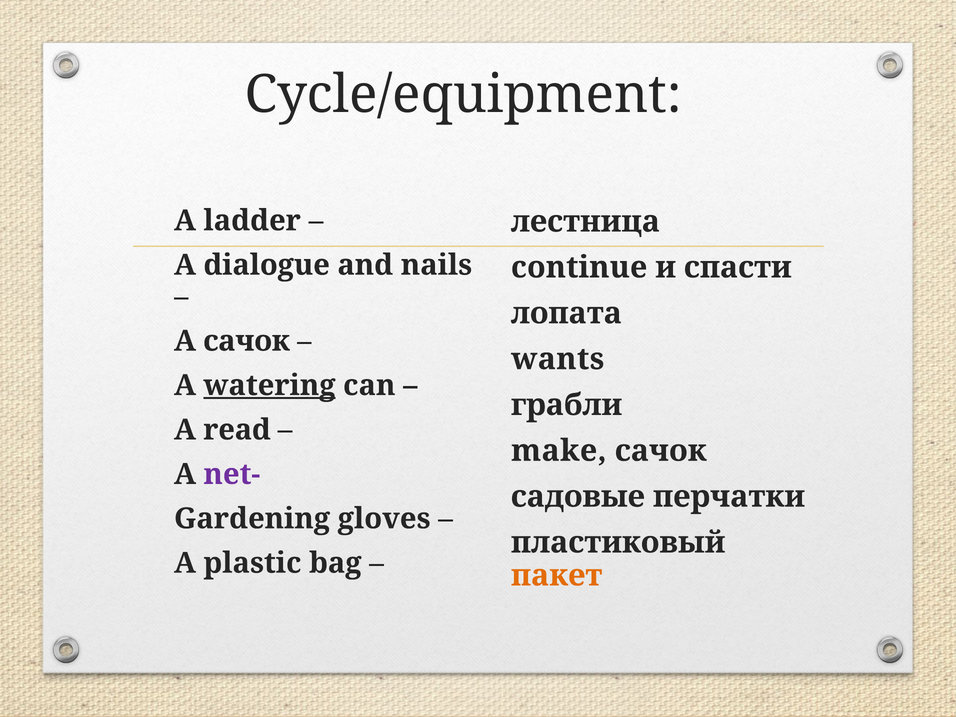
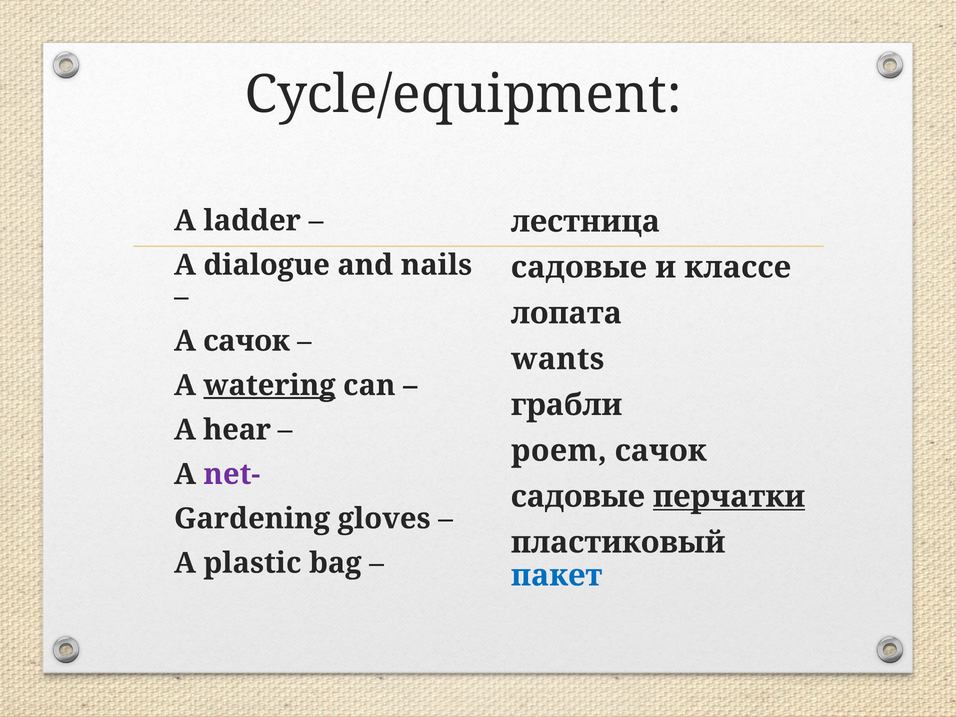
continue: continue -> садовые (579, 267)
спасти: спасти -> классе (738, 267)
read: read -> hear (237, 430)
make: make -> poem (559, 451)
перчатки underline: none -> present (729, 497)
пакет colour: orange -> blue (557, 575)
